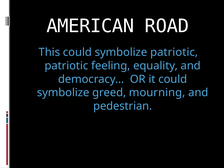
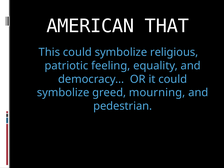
ROAD: ROAD -> THAT (167, 26)
symbolize patriotic: patriotic -> religious (174, 52)
